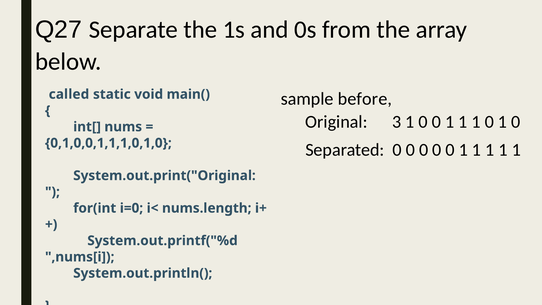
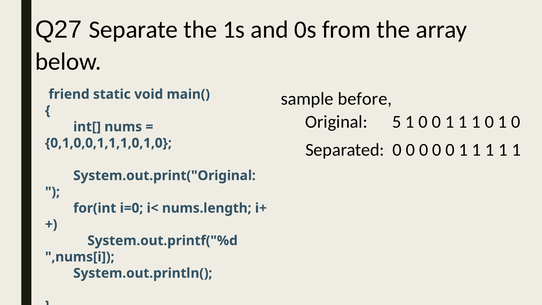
called: called -> friend (69, 94)
3: 3 -> 5 (397, 122)
